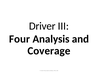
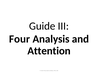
Driver: Driver -> Guide (42, 26)
Coverage: Coverage -> Attention (49, 50)
